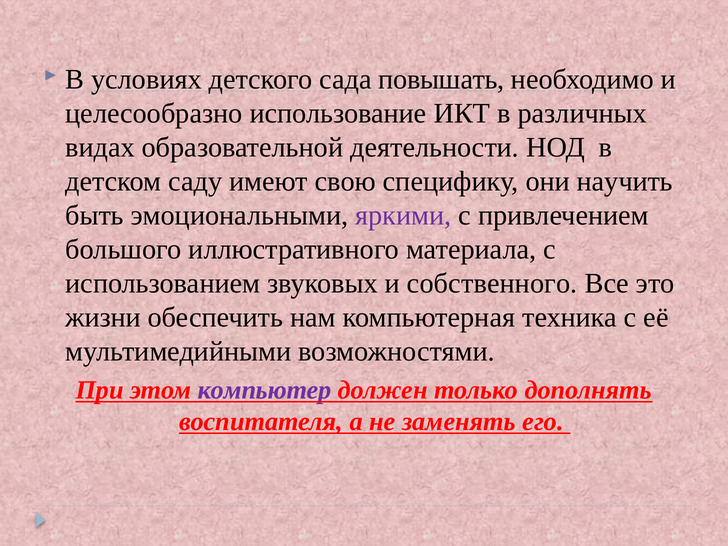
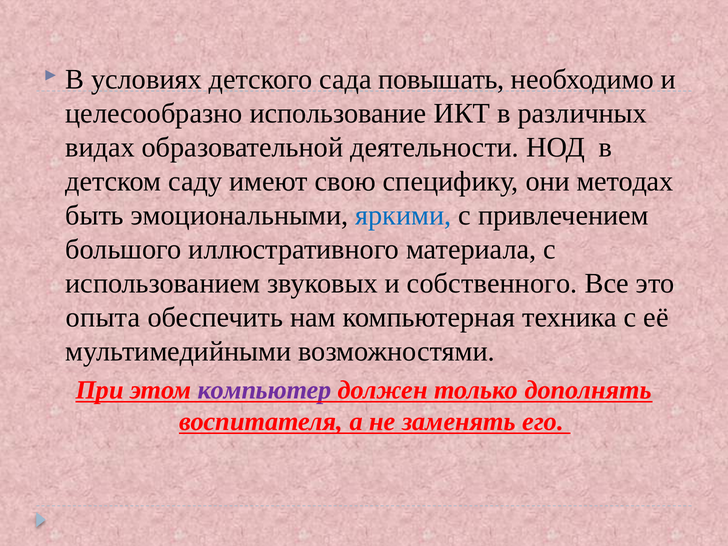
научить: научить -> методах (625, 181)
яркими colour: purple -> blue (403, 215)
жизни: жизни -> опыта (103, 317)
